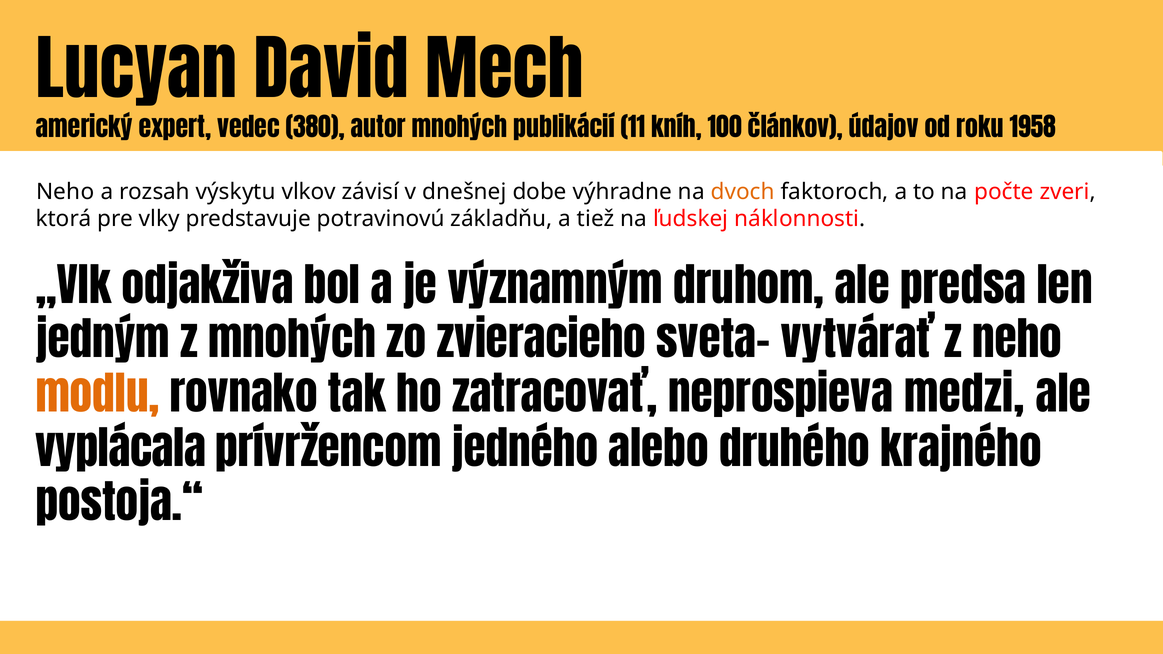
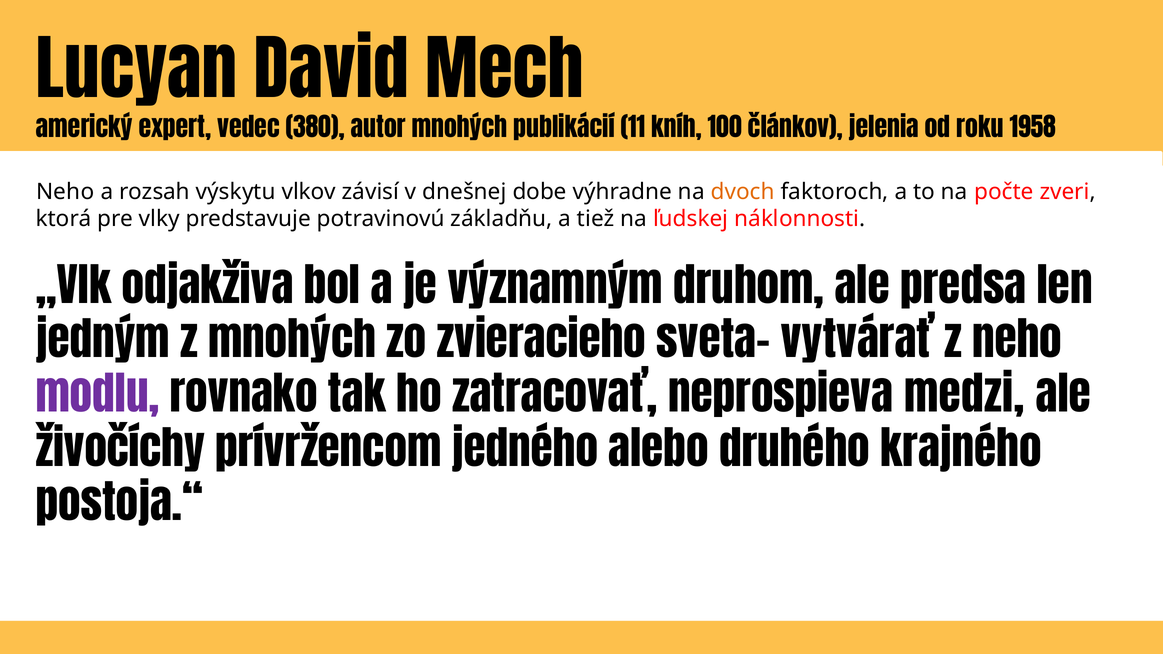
údajov: údajov -> jelenia (884, 129)
modlu colour: orange -> purple (97, 397)
vyplácala: vyplácala -> živočíchy (120, 451)
